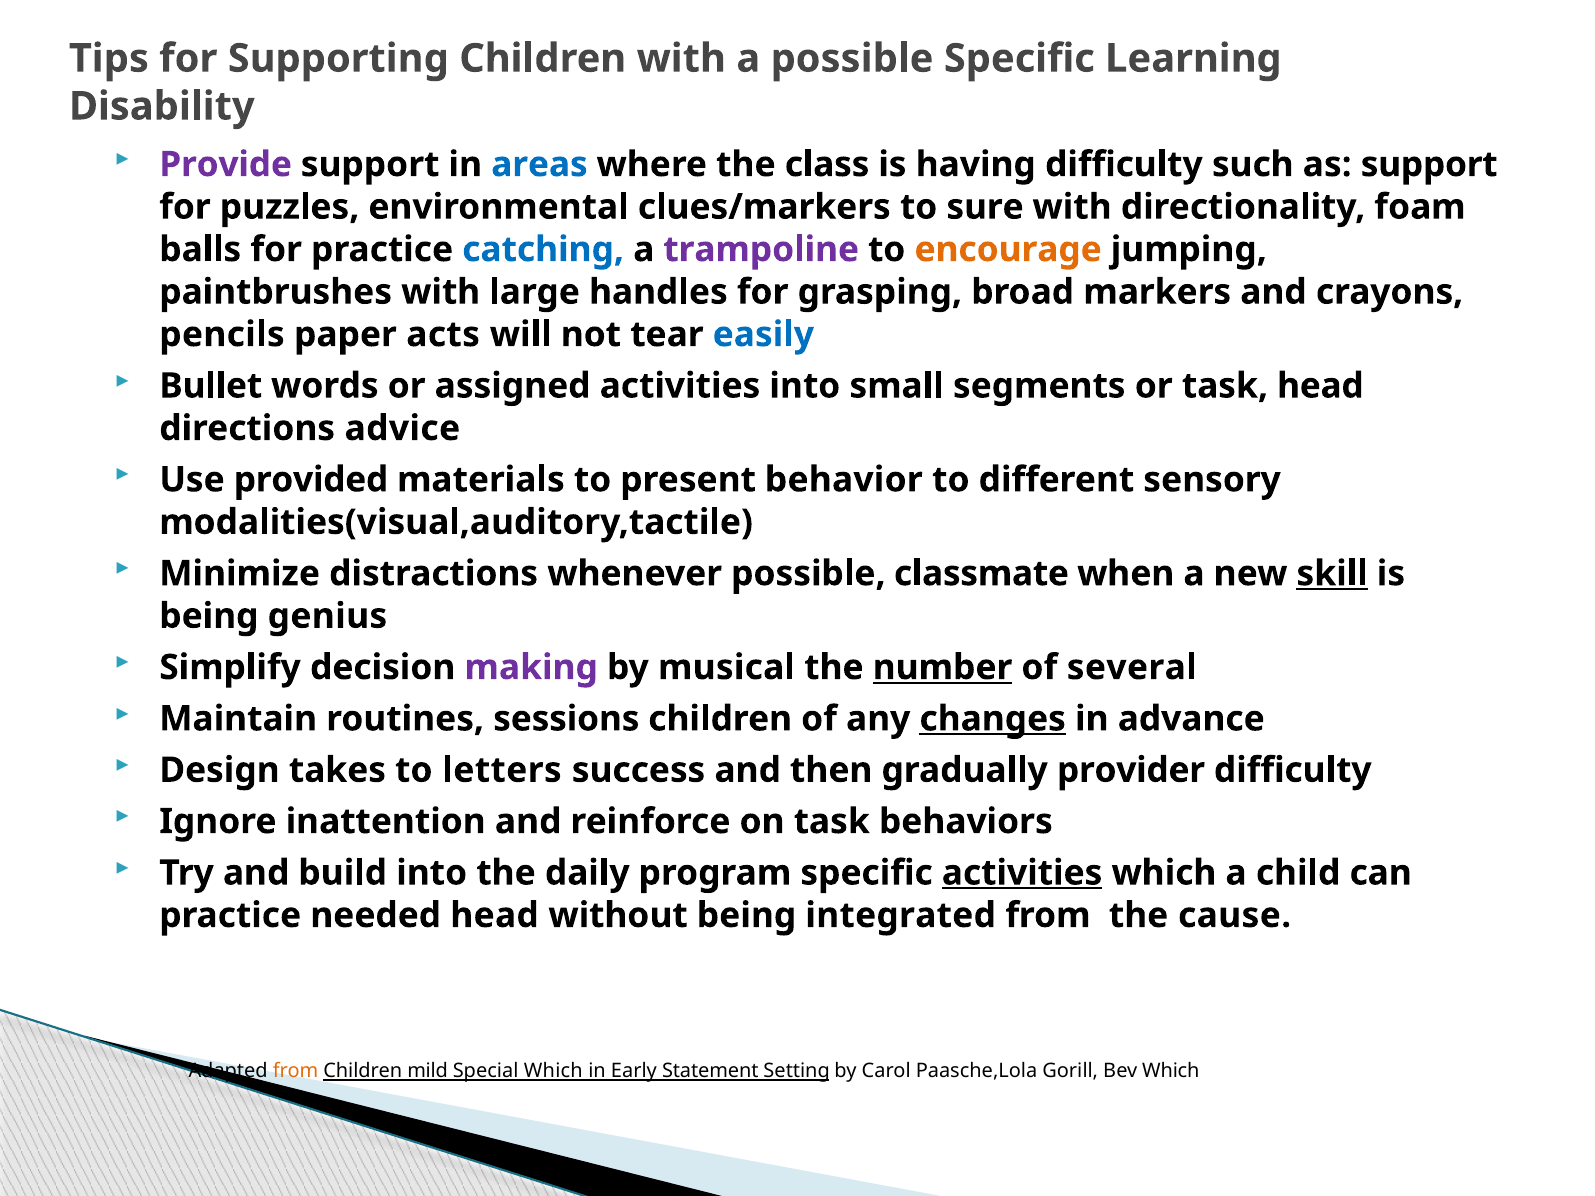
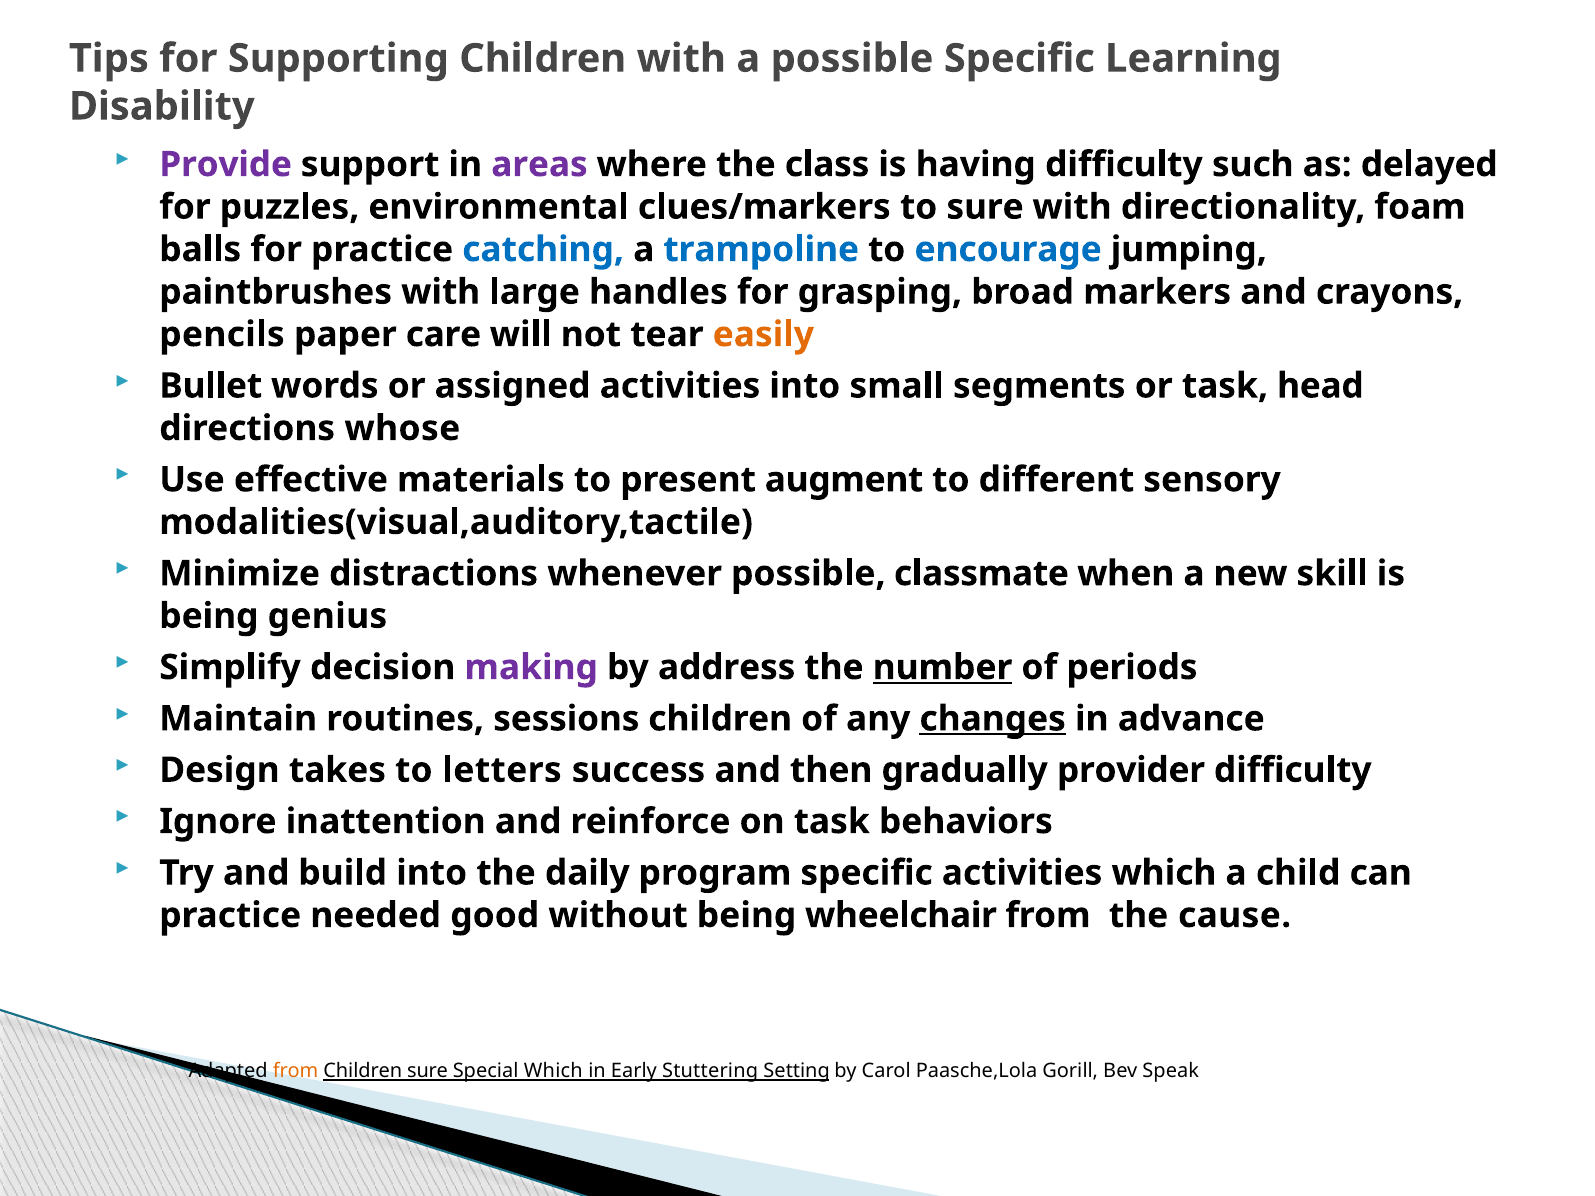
areas colour: blue -> purple (539, 165)
as support: support -> delayed (1429, 165)
trampoline colour: purple -> blue (761, 250)
encourage colour: orange -> blue (1008, 250)
acts: acts -> care (443, 335)
easily colour: blue -> orange (763, 335)
advice: advice -> whose (402, 428)
provided: provided -> effective (311, 480)
behavior: behavior -> augment (844, 480)
skill underline: present -> none (1332, 574)
musical: musical -> address (727, 668)
several: several -> periods (1132, 668)
activities underline: present -> none (1022, 873)
needed head: head -> good (495, 916)
integrated: integrated -> wheelchair (901, 916)
Children mild: mild -> sure (428, 1071)
Statement: Statement -> Stuttering (710, 1071)
Bev Which: Which -> Speak (1171, 1071)
